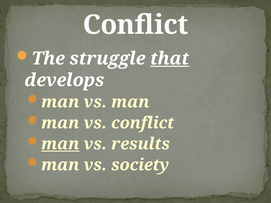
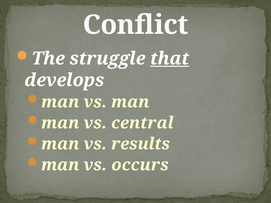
vs conflict: conflict -> central (142, 123)
man underline: present -> none (60, 144)
society: society -> occurs (140, 165)
